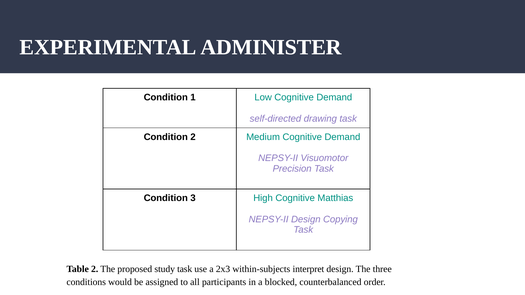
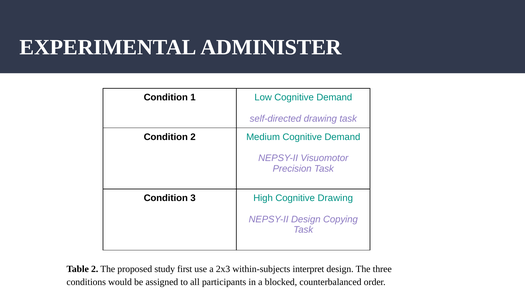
Cognitive Matthias: Matthias -> Drawing (335, 198)
study task: task -> first (185, 269)
